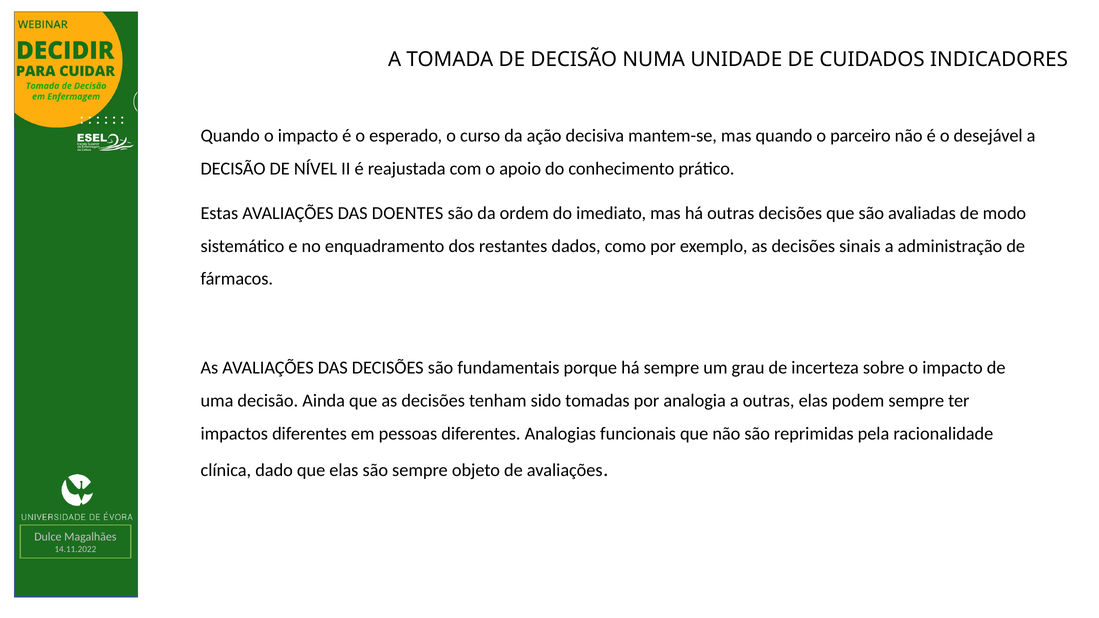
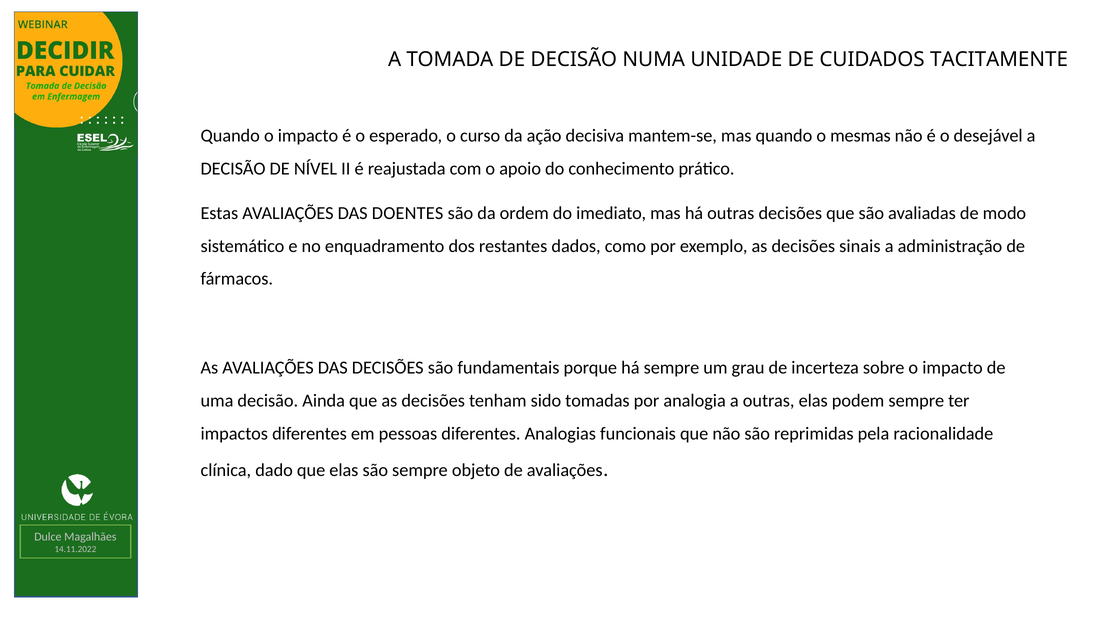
INDICADORES: INDICADORES -> TACITAMENTE (999, 60)
parceiro: parceiro -> mesmas (860, 136)
